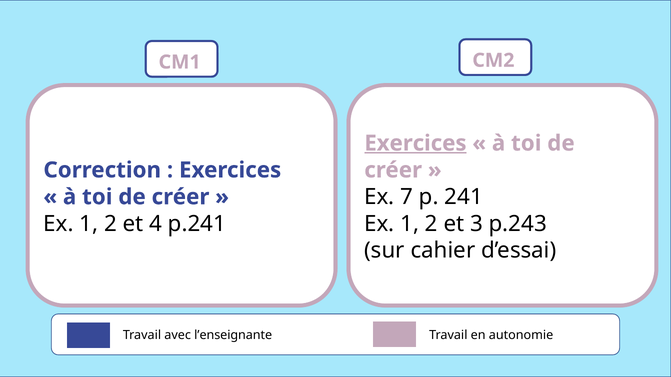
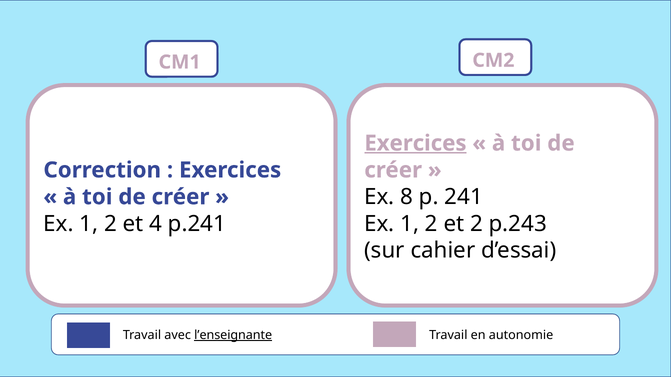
7: 7 -> 8 (407, 197)
et 3: 3 -> 2 (476, 224)
l’enseignante underline: none -> present (233, 335)
